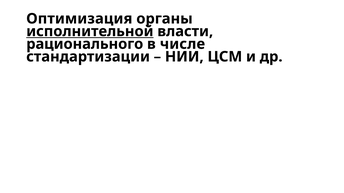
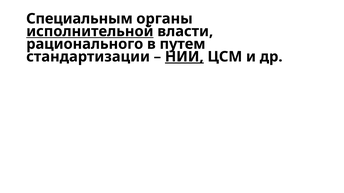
Оптимизация: Оптимизация -> Специальным (79, 19)
числе: числе -> путем (183, 44)
НИИ underline: none -> present (184, 57)
